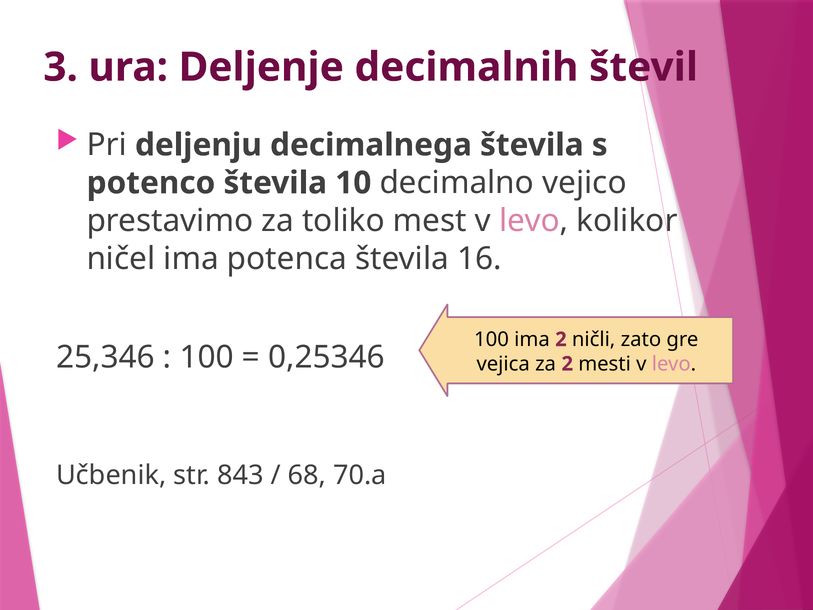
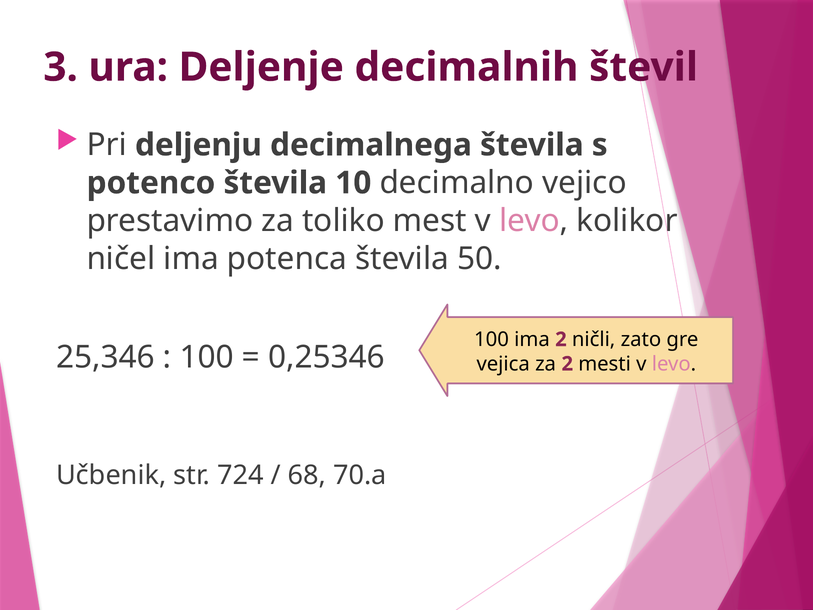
16: 16 -> 50 (479, 259)
843: 843 -> 724 (240, 475)
